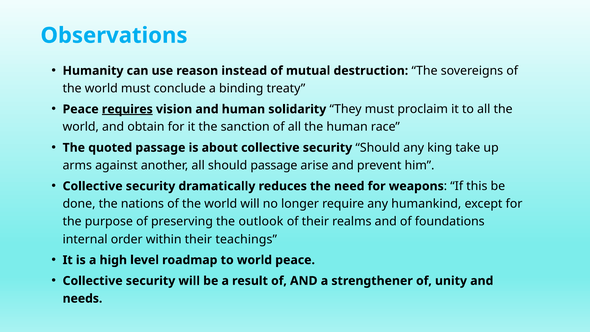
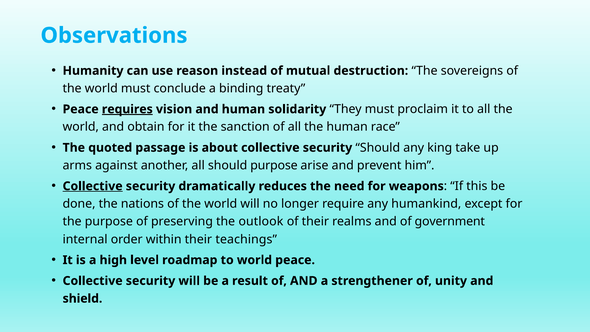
should passage: passage -> purpose (274, 165)
Collective underline: none -> present (93, 186)
foundations: foundations -> government (450, 221)
needs: needs -> shield (82, 298)
